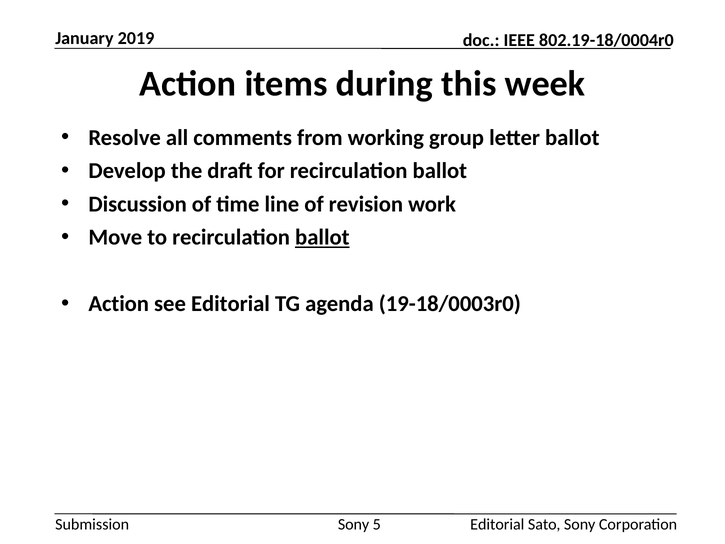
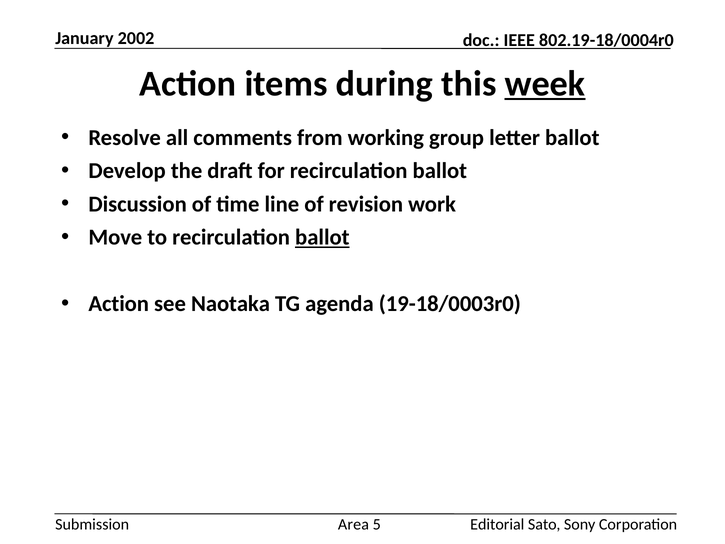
2019: 2019 -> 2002 (136, 38)
week underline: none -> present (545, 84)
see Editorial: Editorial -> Naotaka (231, 304)
Sony: Sony -> Area (353, 524)
